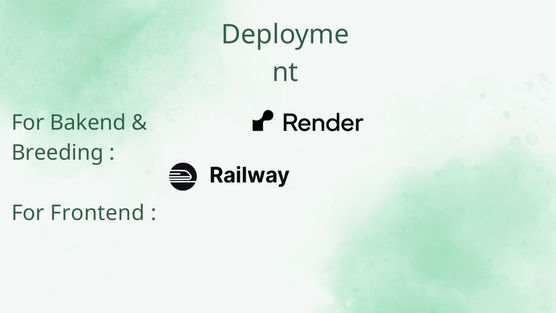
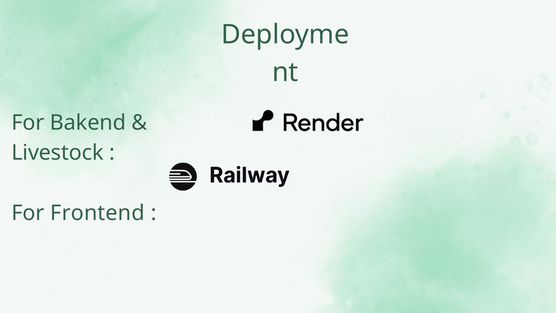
Breeding: Breeding -> Livestock (57, 153)
